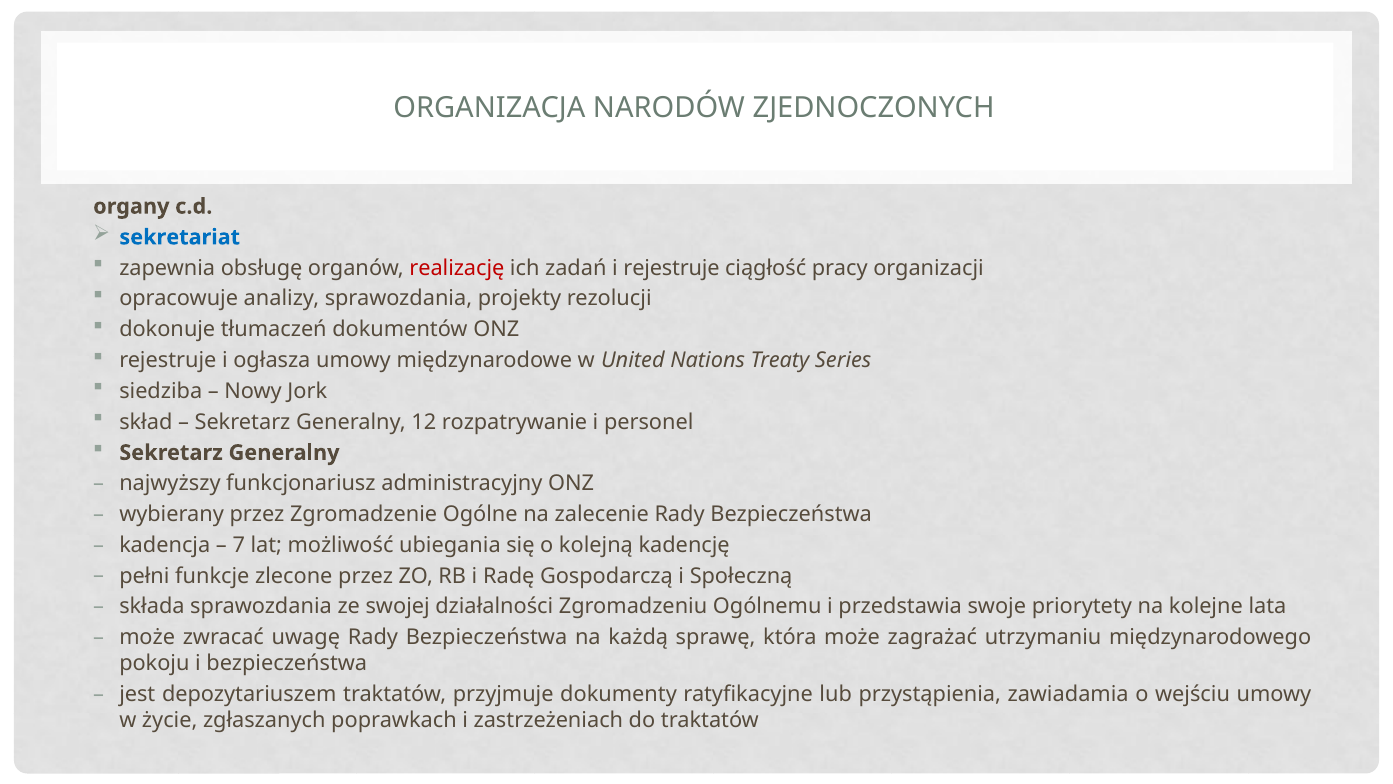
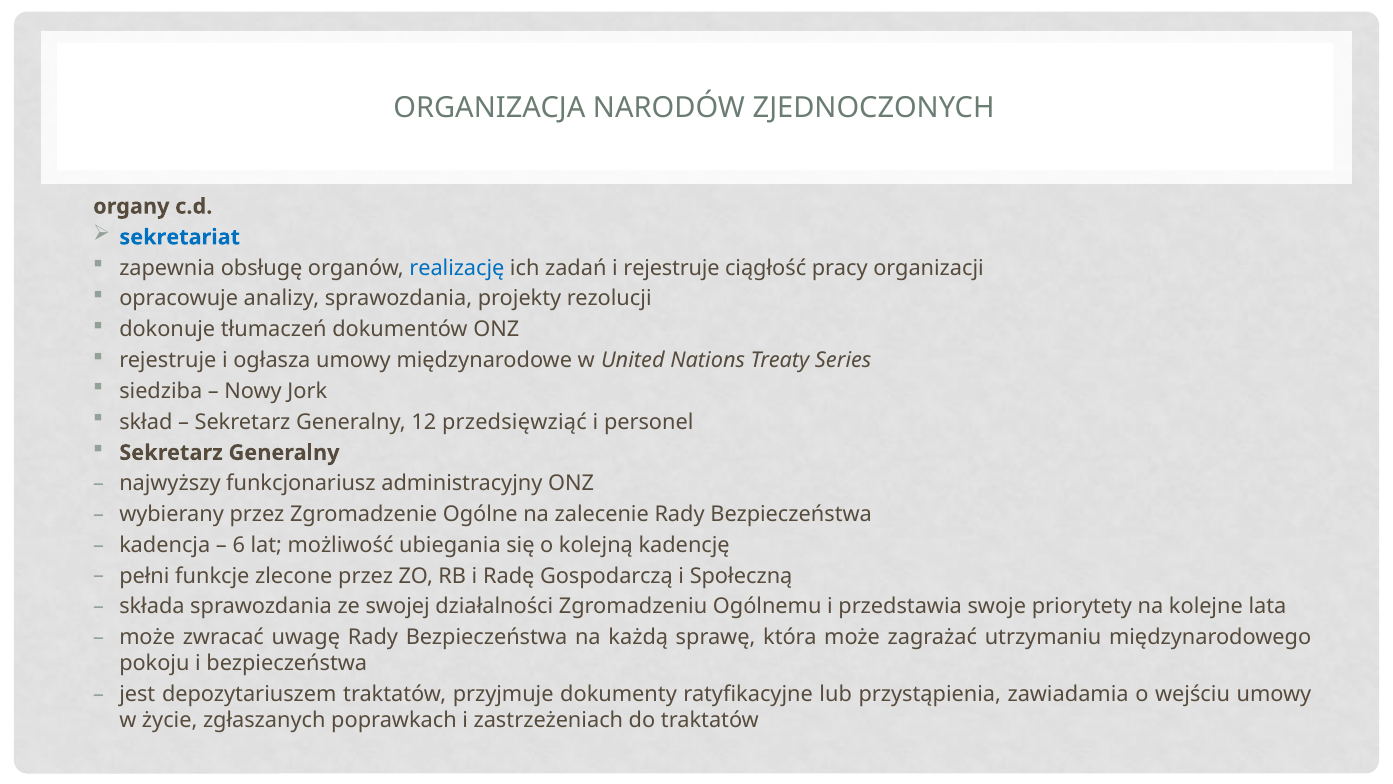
realizację colour: red -> blue (457, 268)
rozpatrywanie: rozpatrywanie -> przedsięwziąć (514, 422)
7: 7 -> 6 (239, 545)
